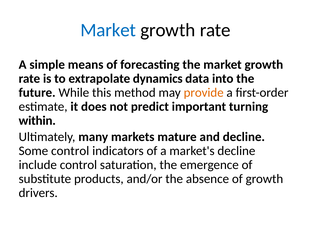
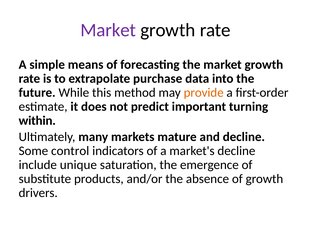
Market colour: blue -> purple (108, 30)
dynamics: dynamics -> purchase (158, 79)
include control: control -> unique (78, 165)
